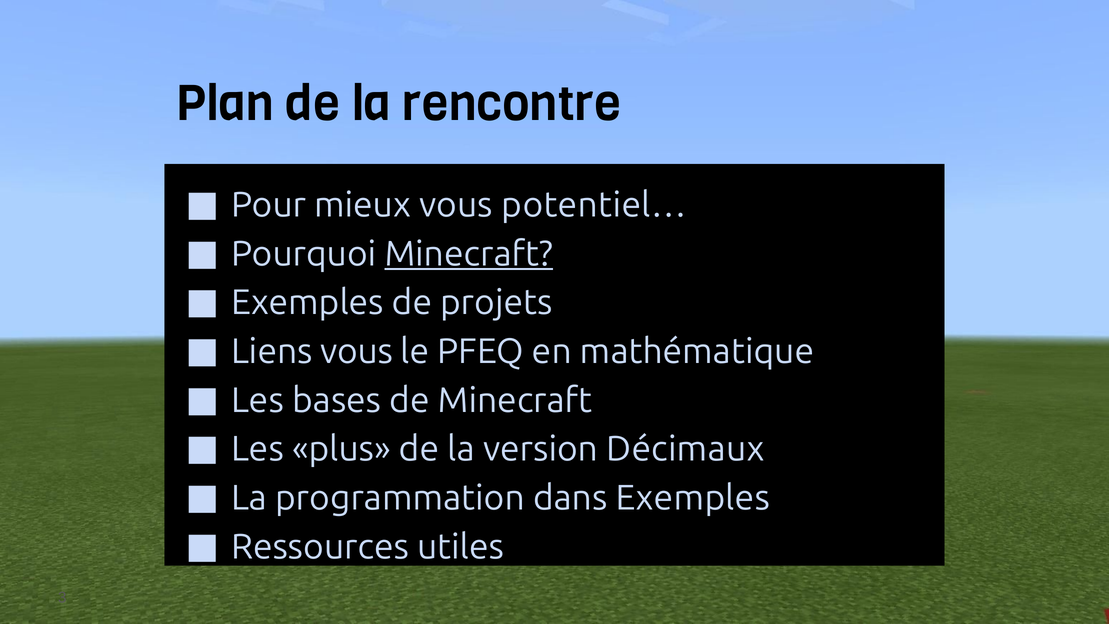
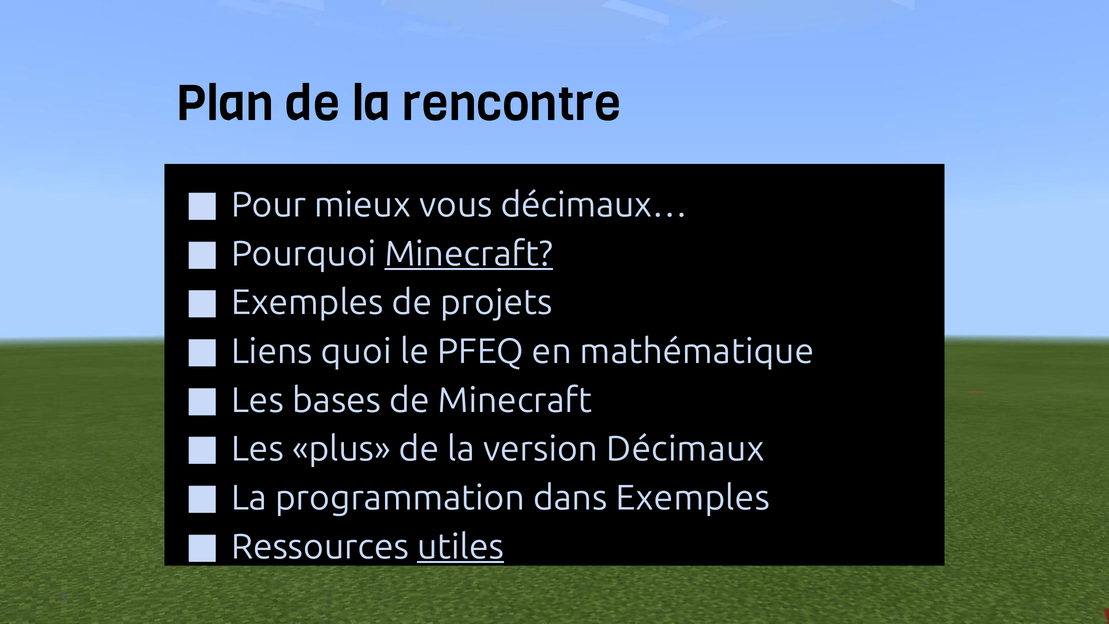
potentiel…: potentiel… -> décimaux… (594, 205)
Liens vous: vous -> quoi (356, 351)
utiles underline: none -> present (461, 547)
